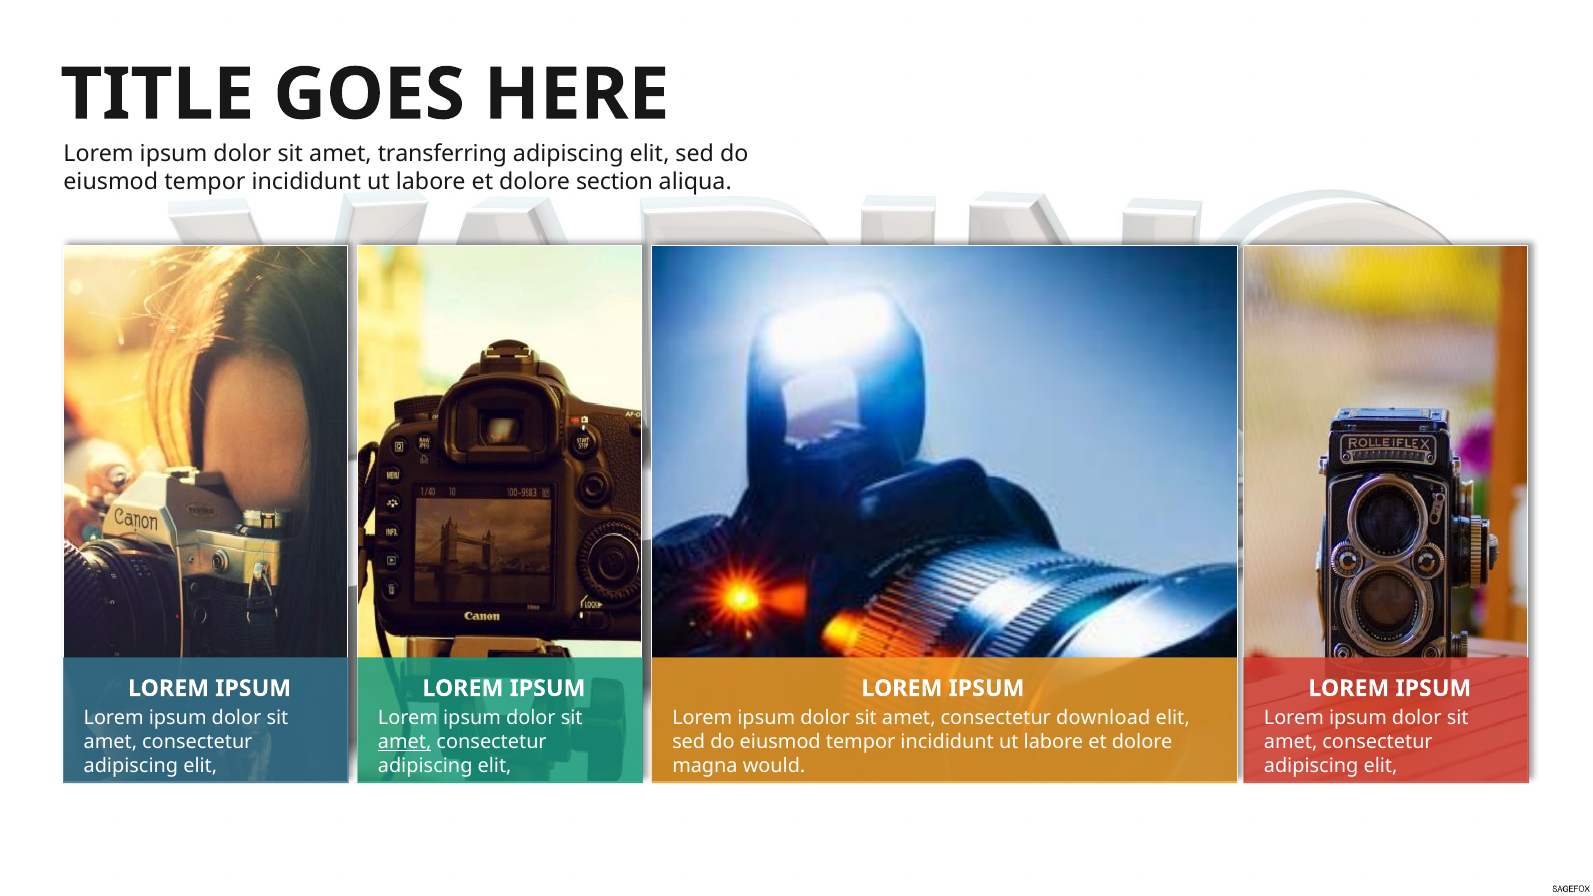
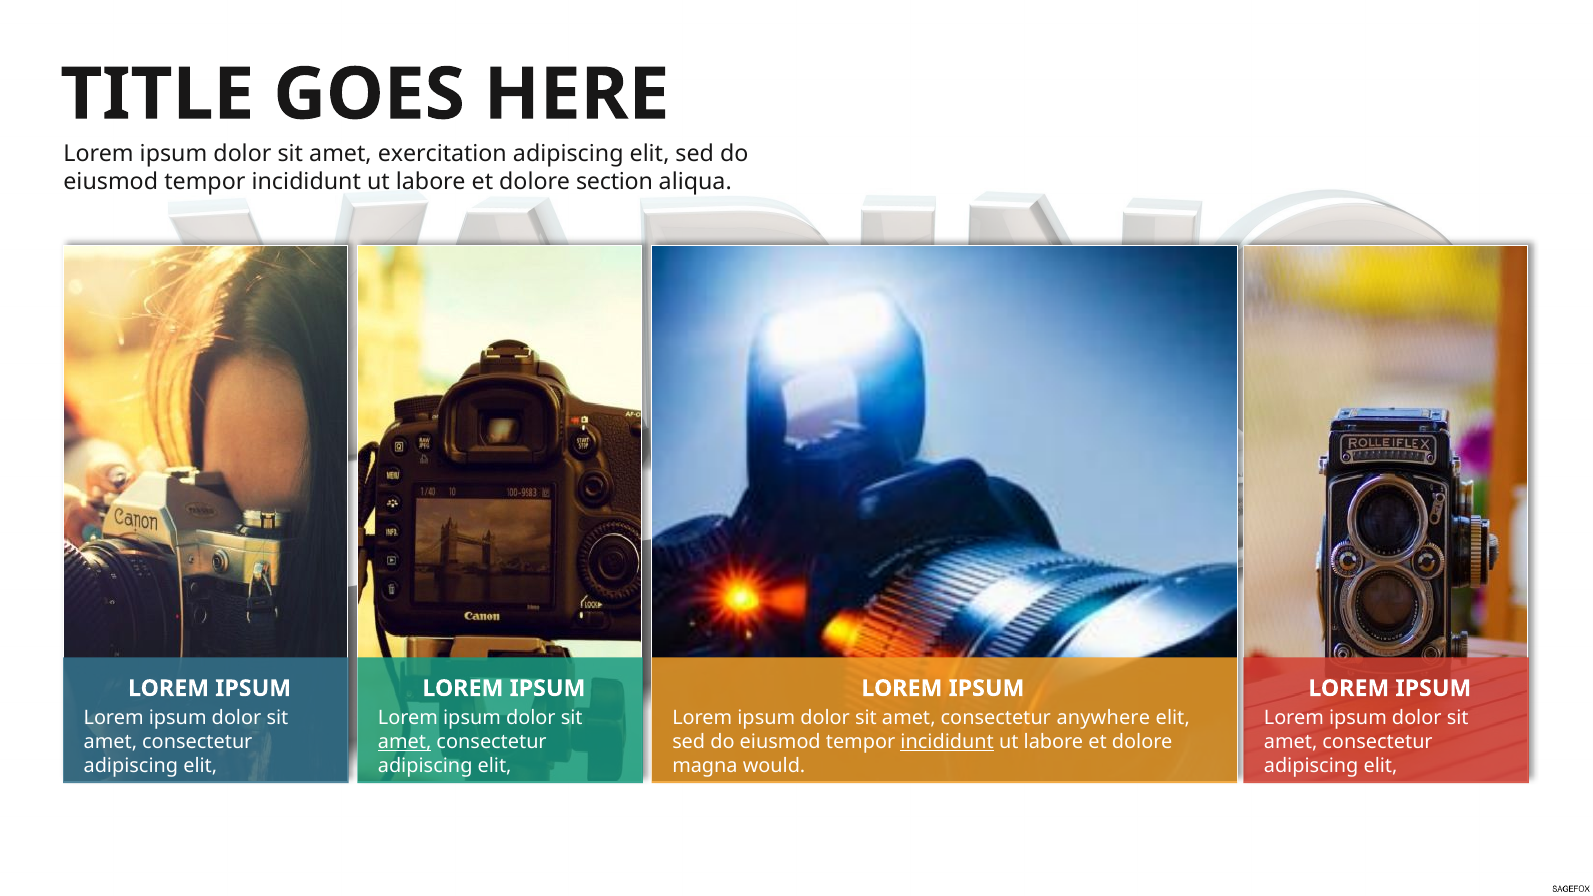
transferring: transferring -> exercitation (442, 154)
download: download -> anywhere (1103, 718)
incididunt underline: none -> present (947, 742)
